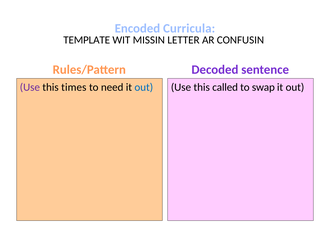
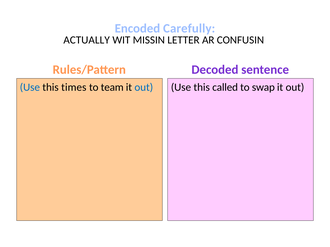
Curricula: Curricula -> Carefully (189, 28)
TEMPLATE: TEMPLATE -> ACTUALLY (87, 40)
Use colour: purple -> blue (30, 88)
need: need -> team (112, 88)
